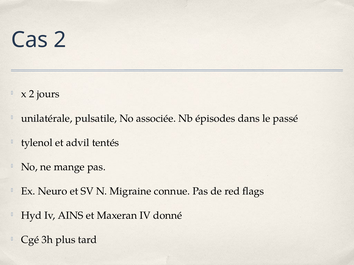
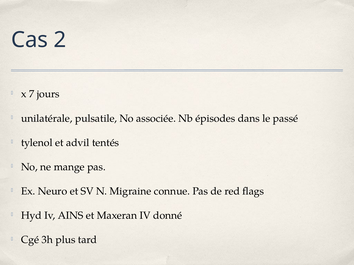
x 2: 2 -> 7 (32, 94)
